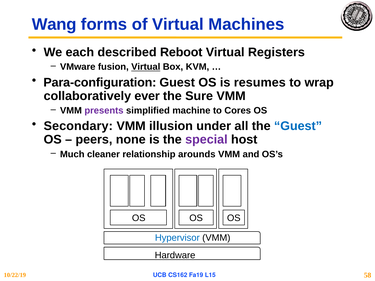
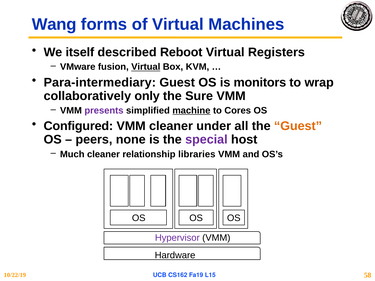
each: each -> itself (80, 52)
Para-configuration: Para-configuration -> Para-intermediary (100, 83)
resumes: resumes -> monitors (260, 83)
ever: ever -> only (147, 96)
machine underline: none -> present (191, 111)
Secondary: Secondary -> Configured (78, 126)
VMM illusion: illusion -> cleaner (171, 126)
Guest colour: blue -> orange (298, 126)
arounds: arounds -> libraries (197, 154)
Hypervisor colour: blue -> purple (177, 238)
